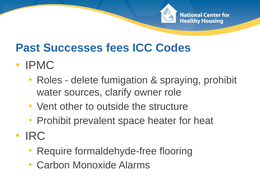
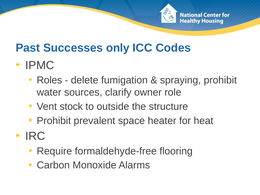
fees: fees -> only (118, 48)
other: other -> stock (71, 107)
